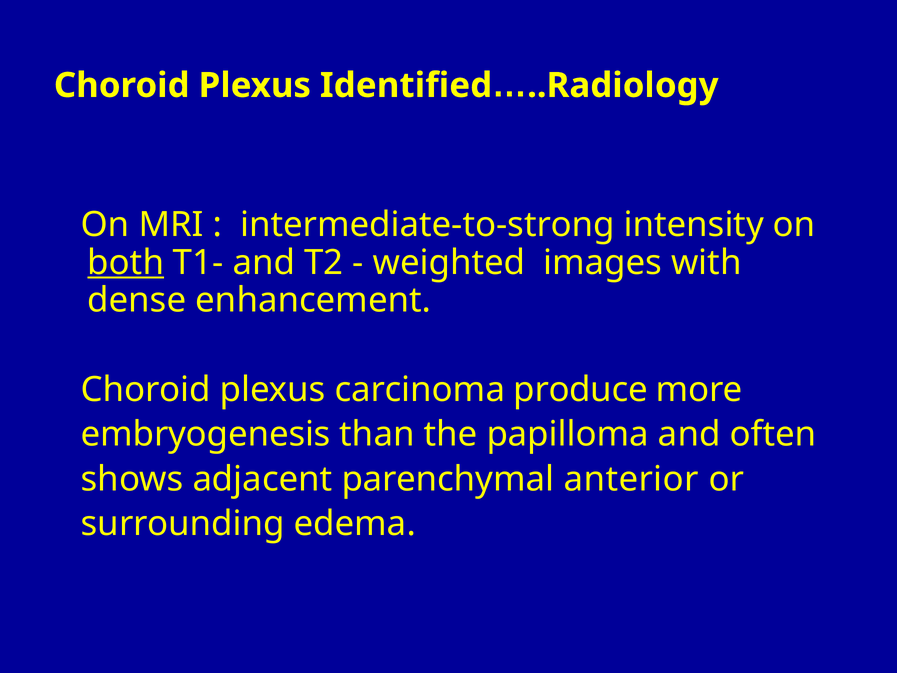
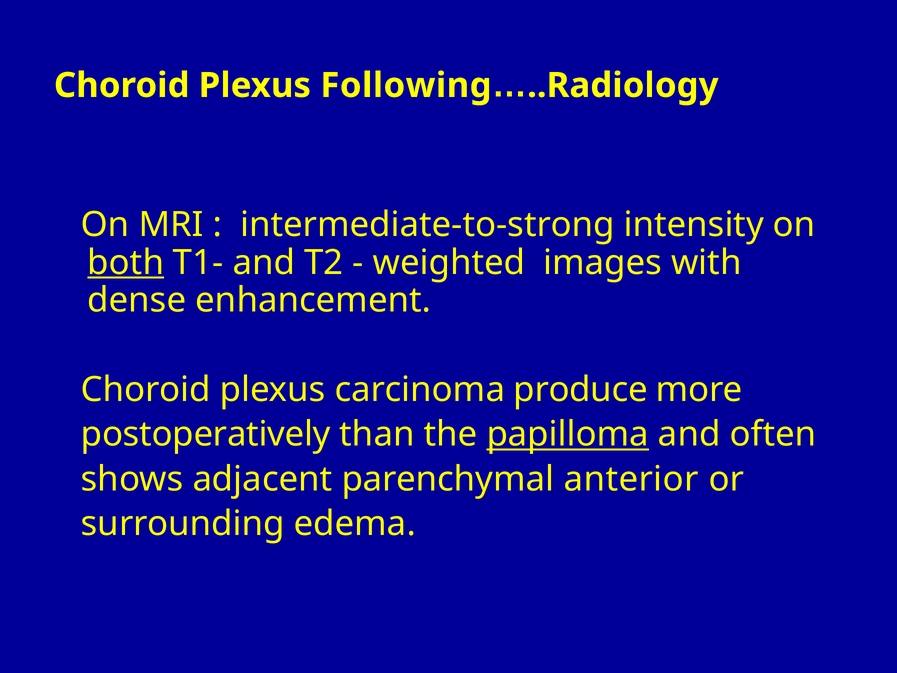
Identified: Identified -> Following (406, 85)
embryogenesis: embryogenesis -> postoperatively (206, 434)
papilloma underline: none -> present (568, 434)
